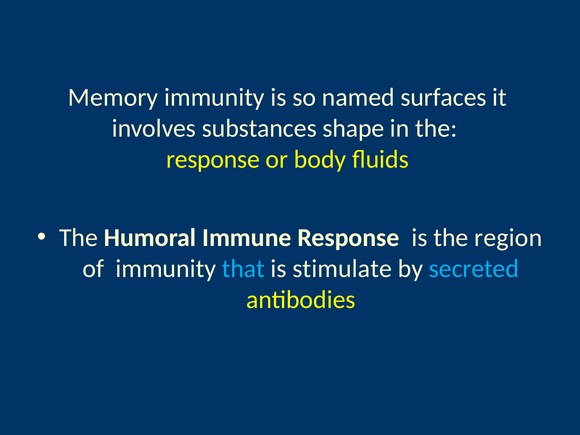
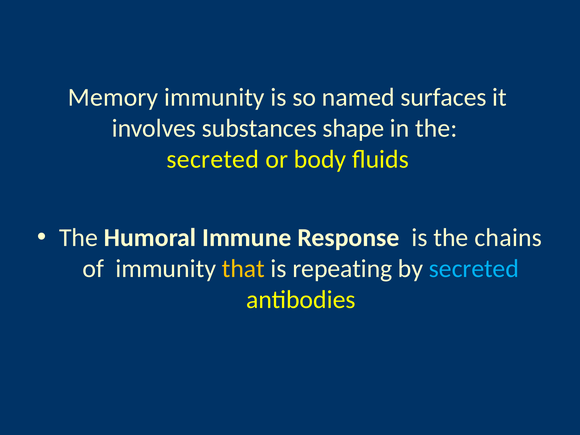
response: response -> secreted (213, 159)
region: region -> chains (508, 238)
that colour: light blue -> yellow (243, 269)
stimulate: stimulate -> repeating (342, 269)
